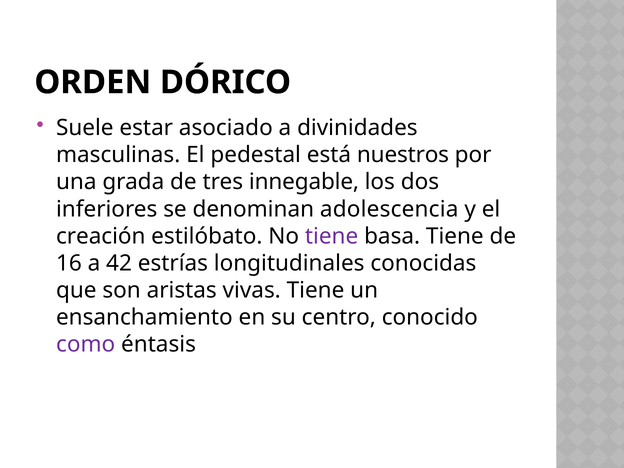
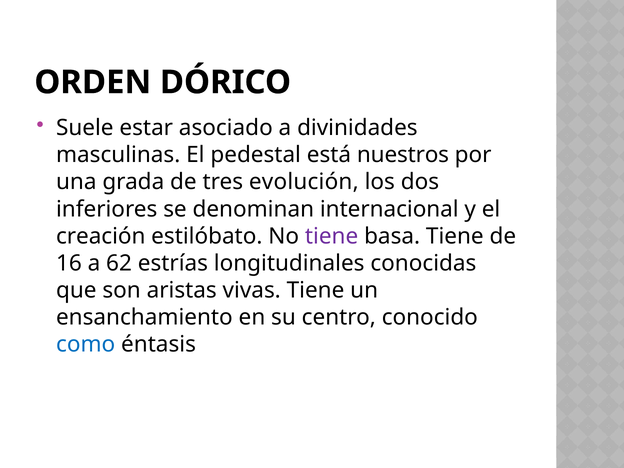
innegable: innegable -> evolución (304, 182)
adolescencia: adolescencia -> internacional (389, 209)
42: 42 -> 62 (119, 263)
como colour: purple -> blue (86, 344)
